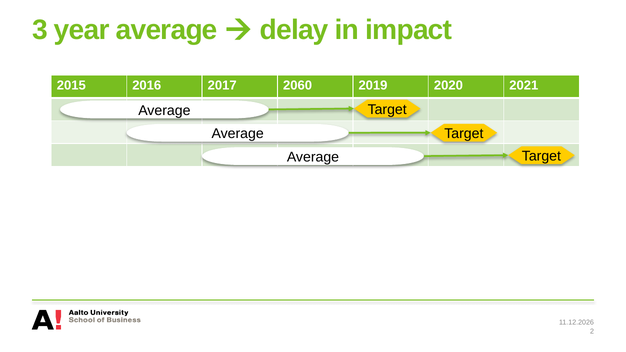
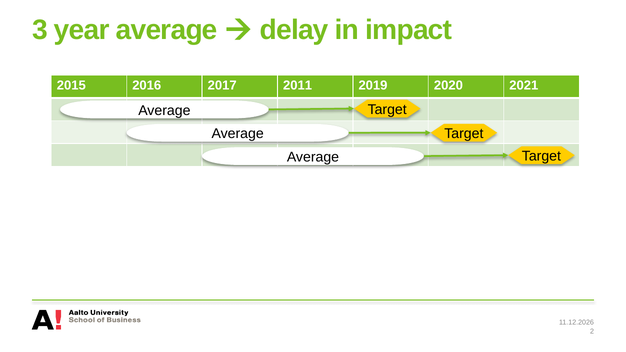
2060: 2060 -> 2011 (298, 85)
